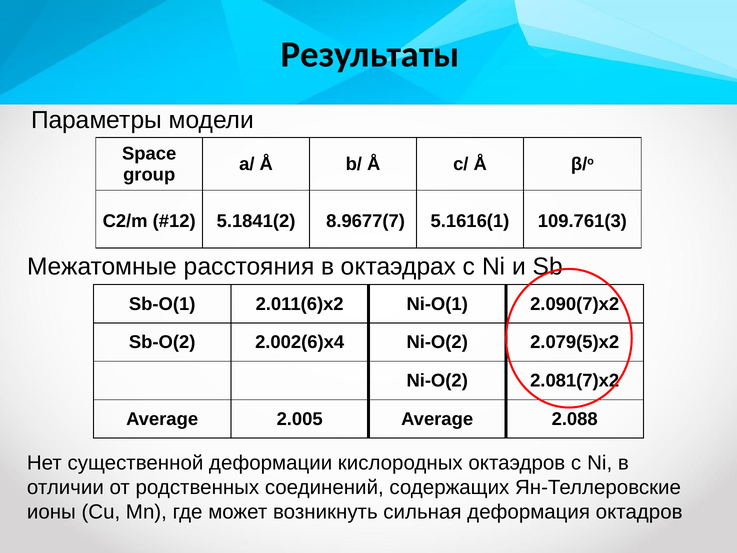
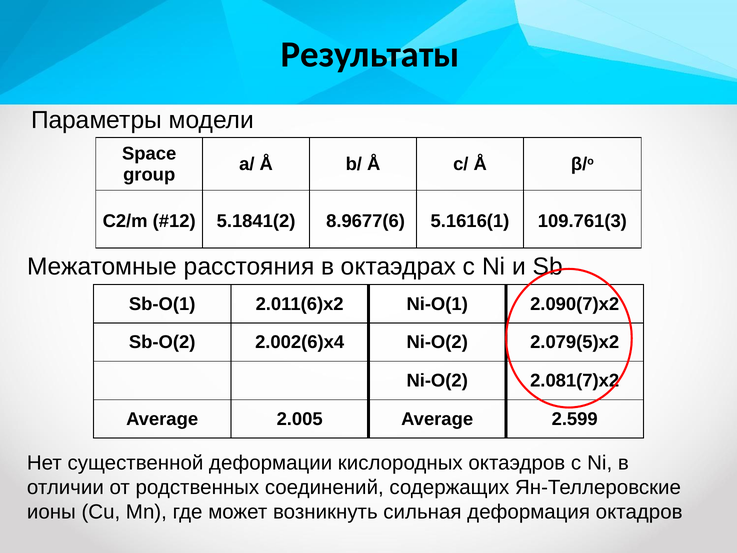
8.9677(7: 8.9677(7 -> 8.9677(6 (366, 221)
2.088: 2.088 -> 2.599 (575, 419)
